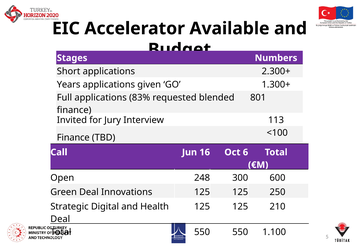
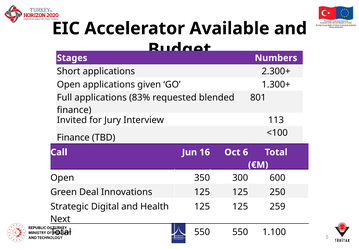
Years: Years -> Open (69, 84)
248: 248 -> 350 (202, 177)
210: 210 -> 259 (278, 206)
Deal: Deal -> Next (60, 219)
